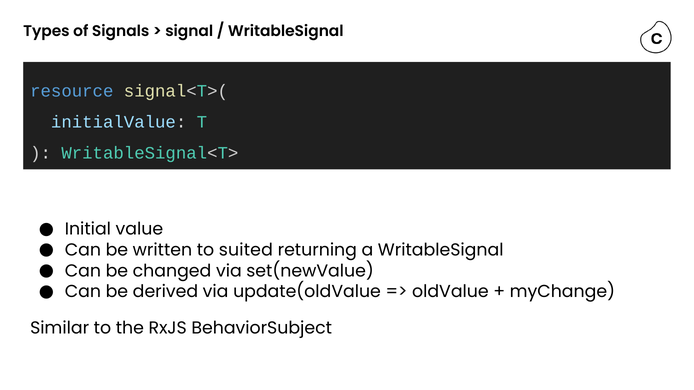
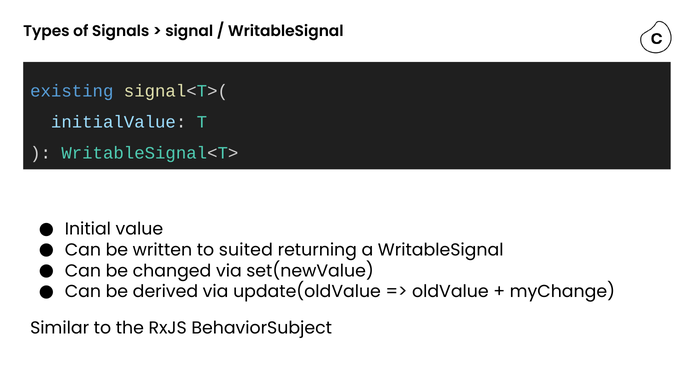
resource: resource -> existing (72, 91)
